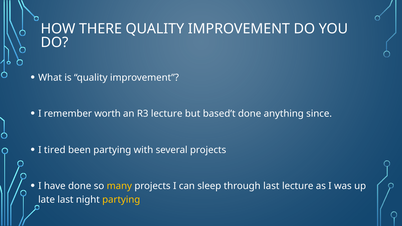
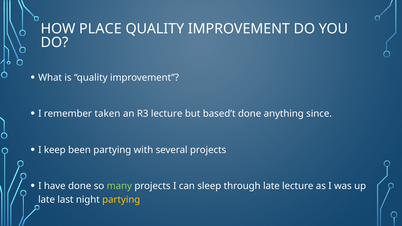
THERE: THERE -> PLACE (100, 29)
worth: worth -> taken (107, 114)
tired: tired -> keep (55, 150)
many colour: yellow -> light green (119, 186)
through last: last -> late (271, 186)
